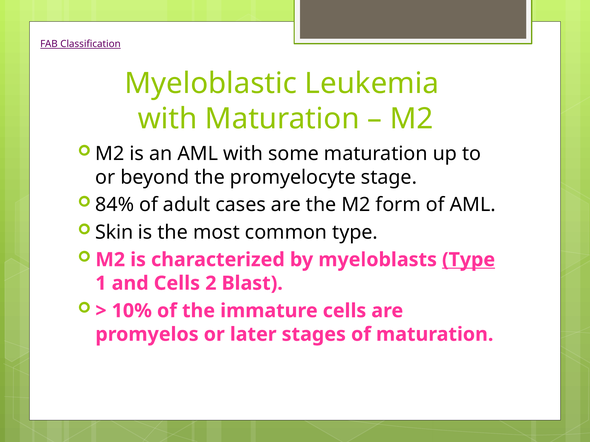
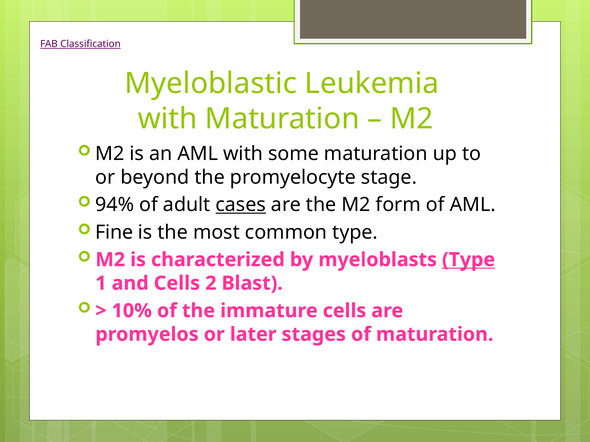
84%: 84% -> 94% (115, 205)
cases underline: none -> present (241, 205)
Skin: Skin -> Fine (114, 232)
